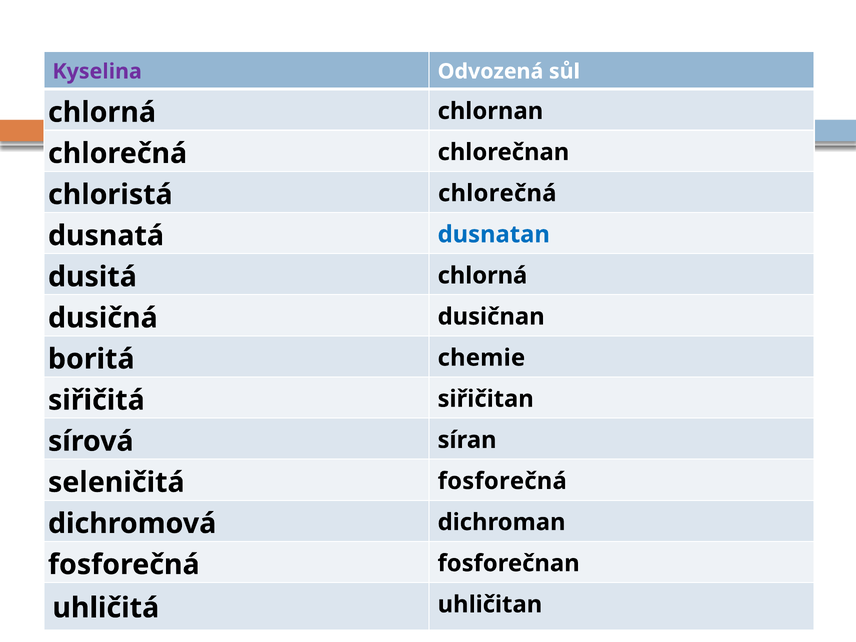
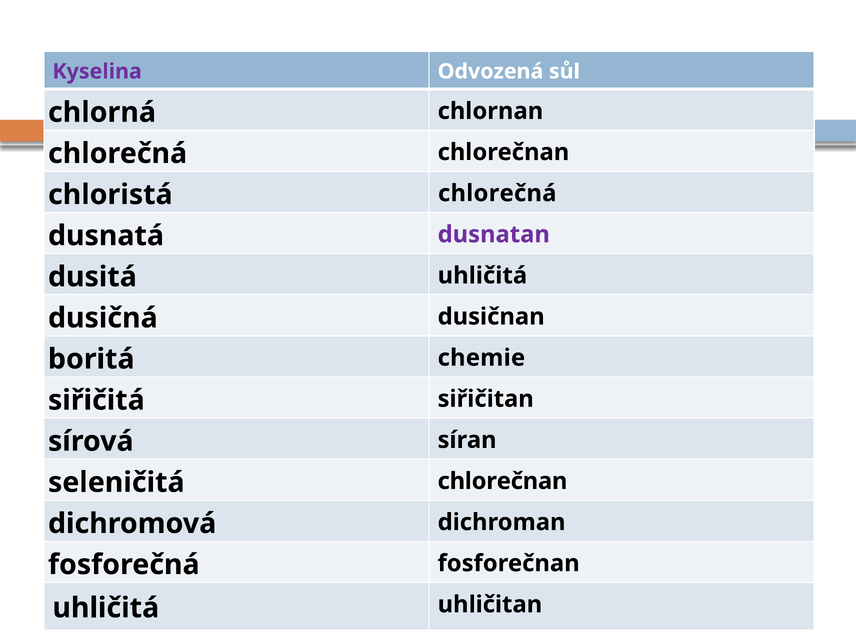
dusnatan colour: blue -> purple (494, 234)
chlorná: chlorná -> uhličitá (482, 276)
fosforečná: fosforečná -> chlorečnan (502, 481)
